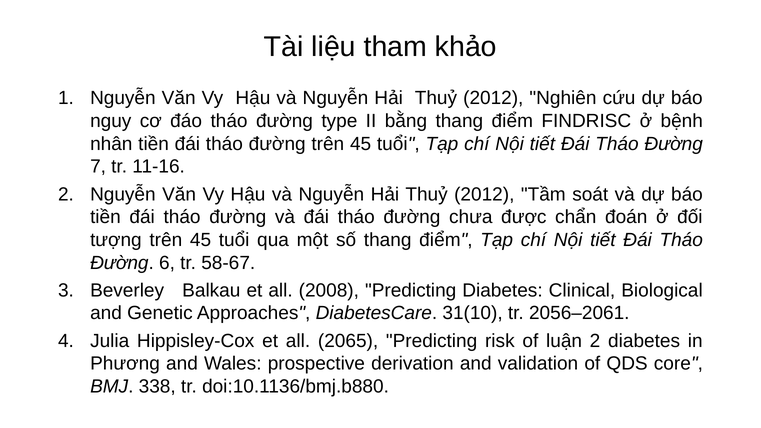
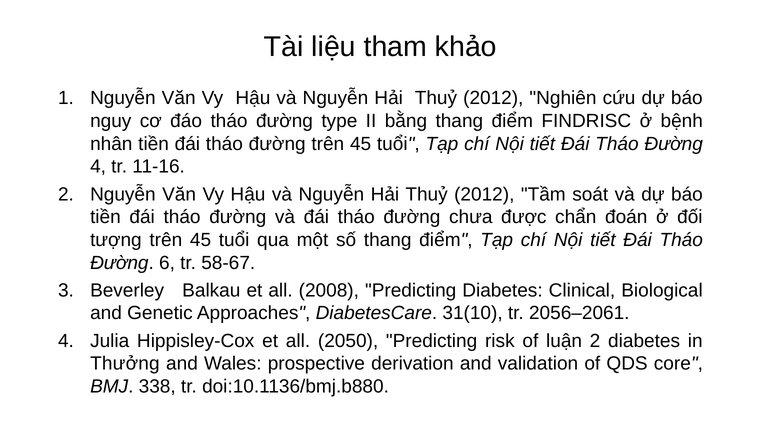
7: 7 -> 4 (98, 167)
2065: 2065 -> 2050 (348, 341)
Phương: Phương -> Thưởng (125, 364)
